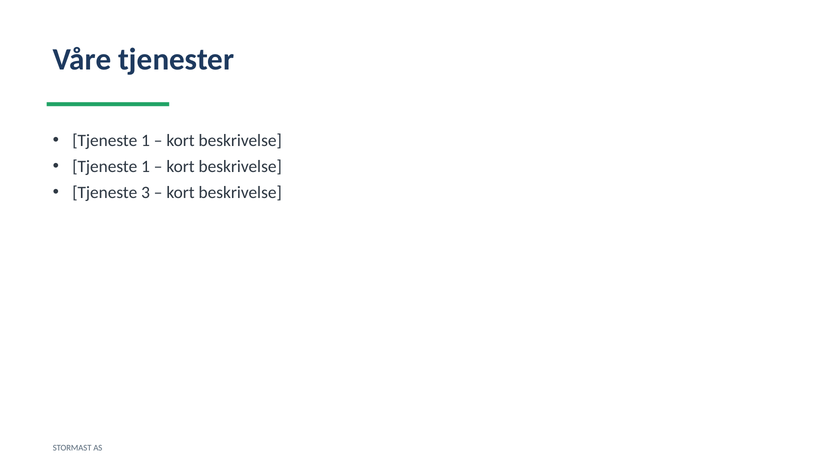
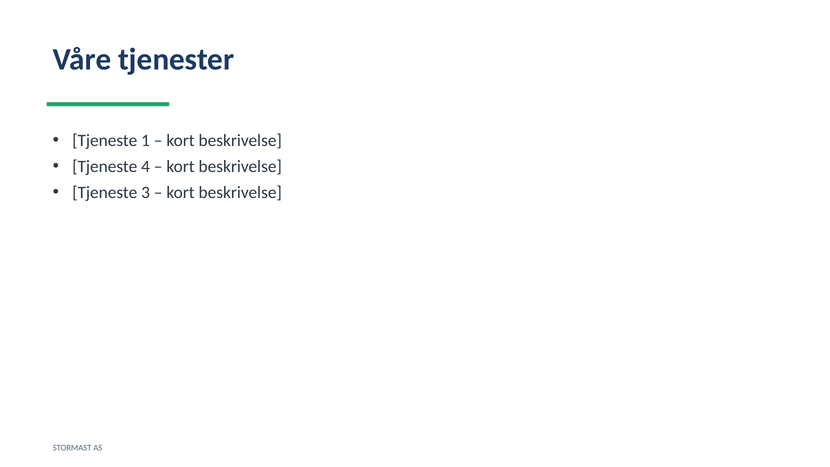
1: 1 -> 4 (146, 167)
